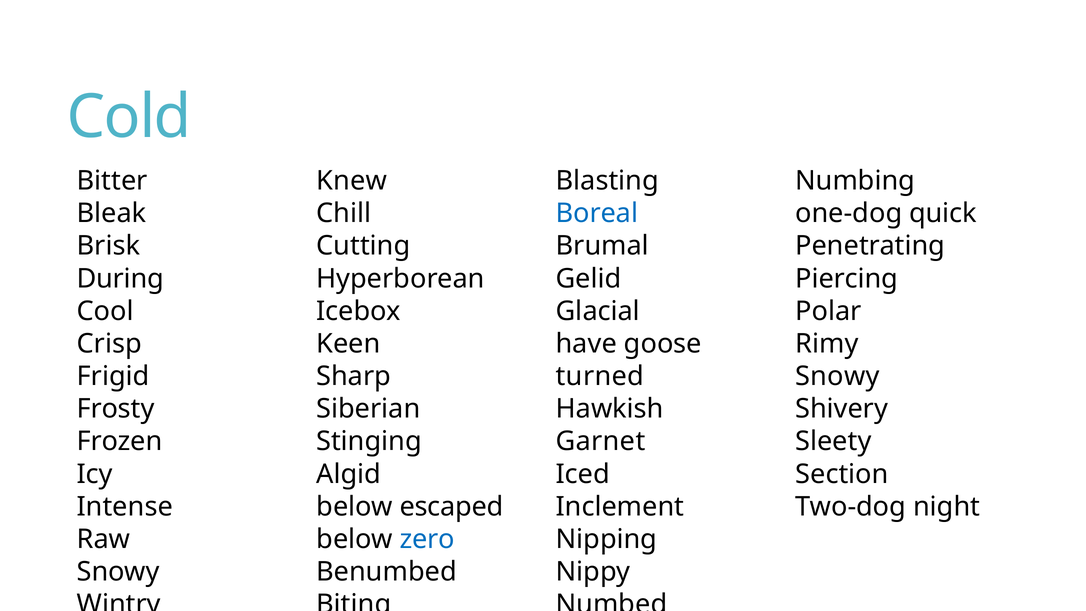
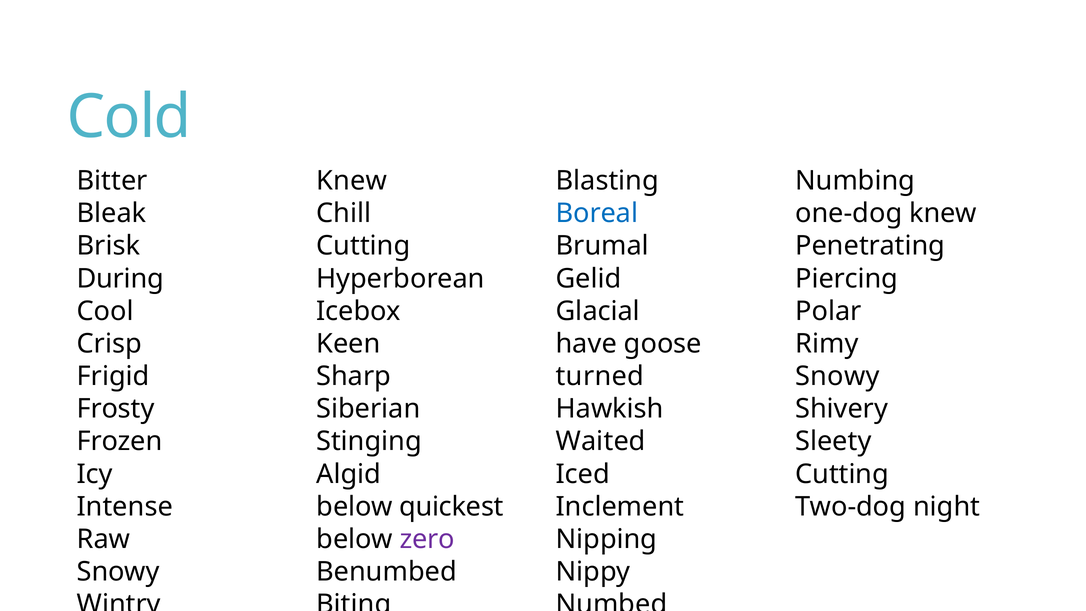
one-dog quick: quick -> knew (943, 213)
Garnet: Garnet -> Waited (601, 441)
Section: Section -> Cutting (842, 474)
escaped: escaped -> quickest (451, 507)
zero colour: blue -> purple (427, 539)
